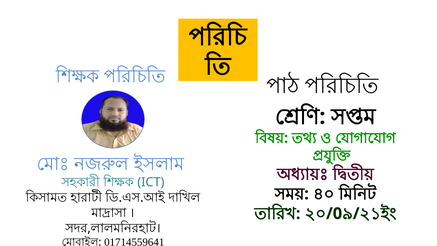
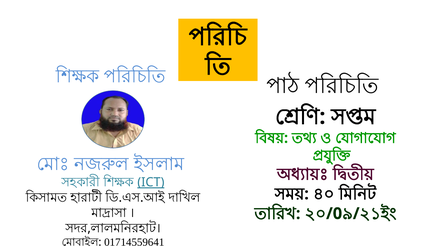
ICT underline: none -> present (151, 182)
